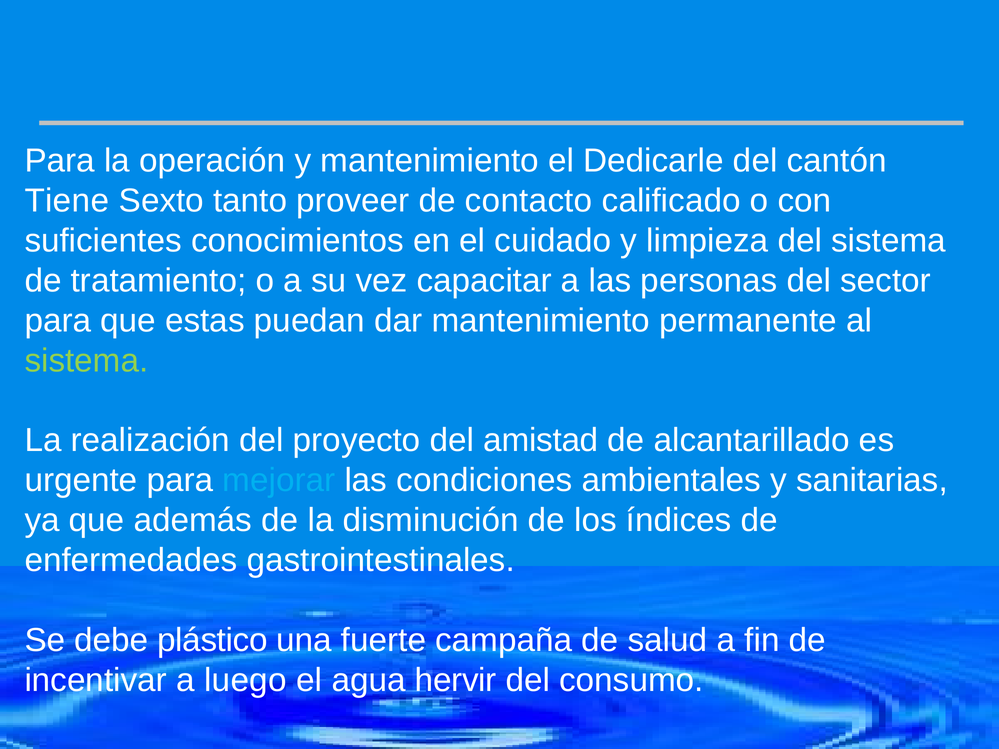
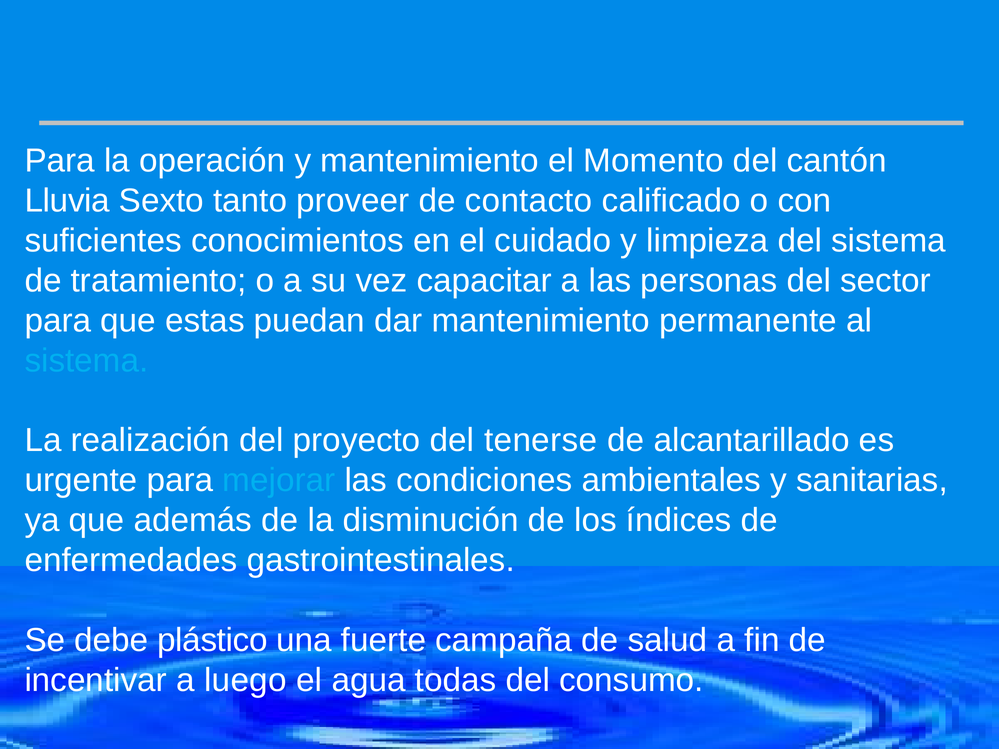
Dedicarle: Dedicarle -> Momento (653, 161)
Tiene: Tiene -> Lluvia (67, 201)
sistema colour: light green -> light blue (87, 361)
amistad: amistad -> tenerse (541, 441)
hervir: hervir -> todas (456, 680)
